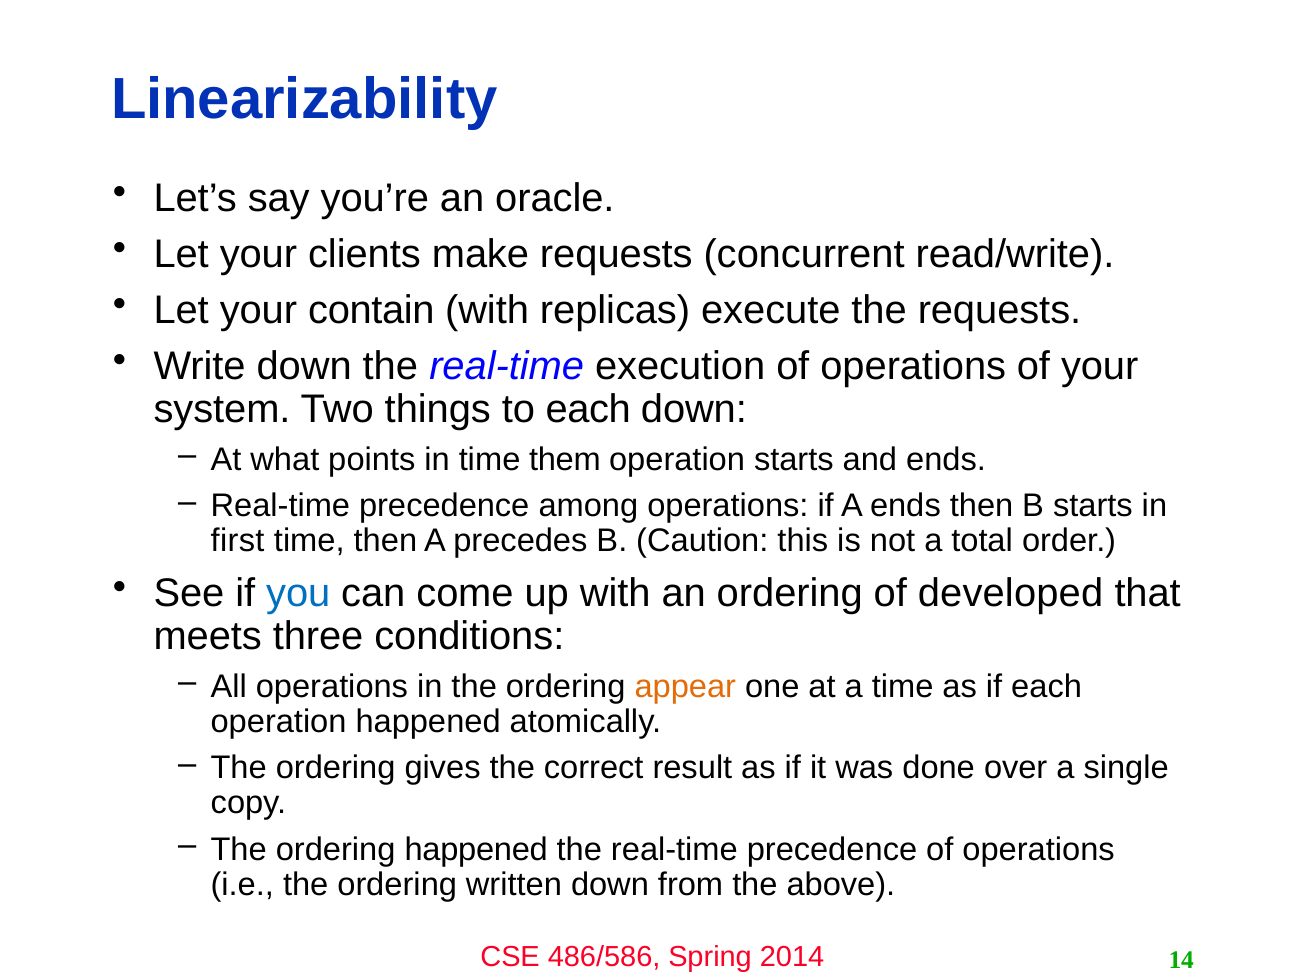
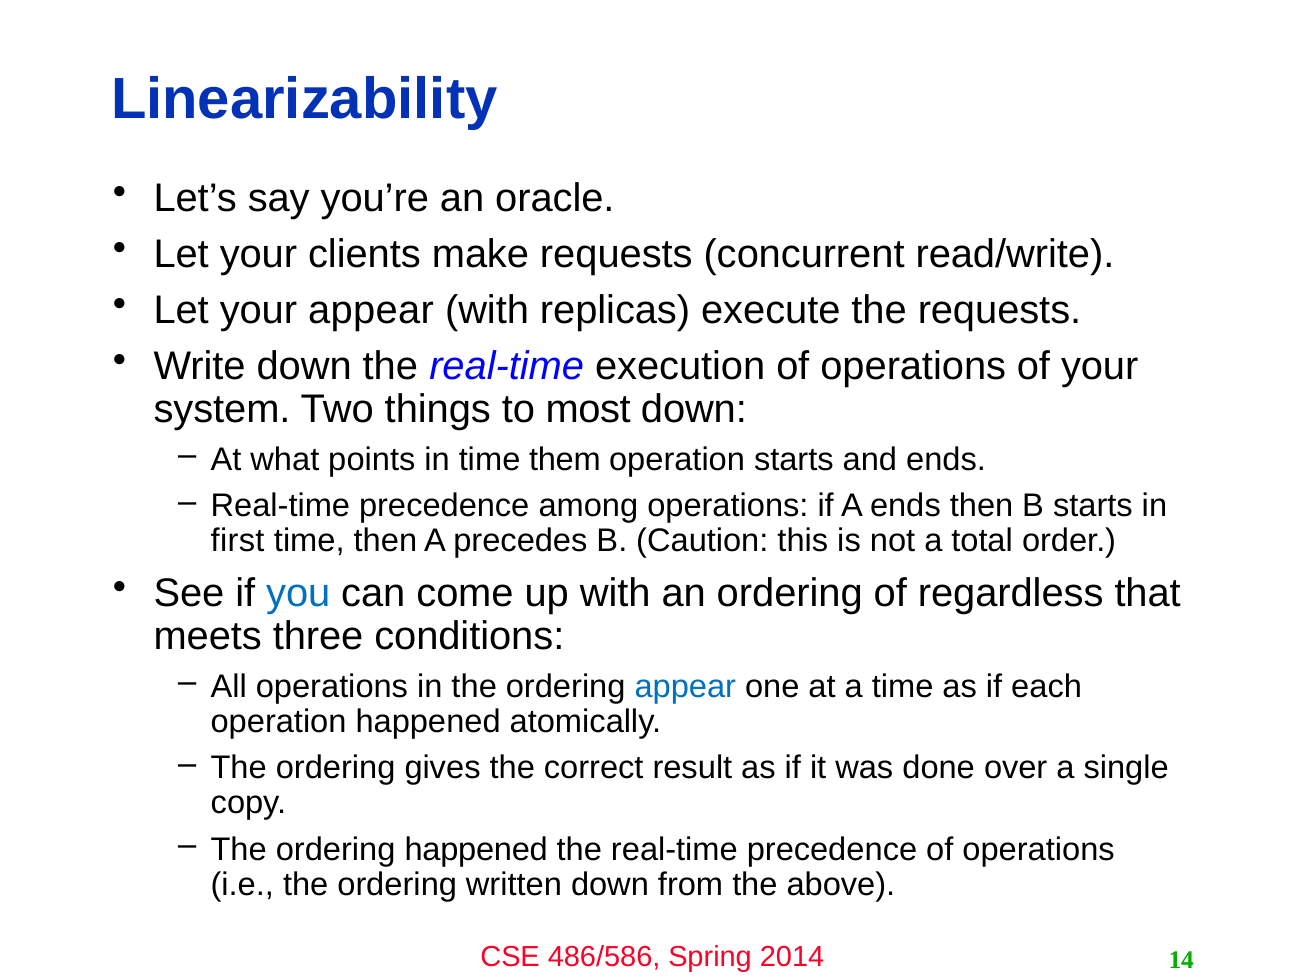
your contain: contain -> appear (371, 310)
to each: each -> most (588, 410)
developed: developed -> regardless (1011, 593)
appear colour: orange -> blue (685, 686)
